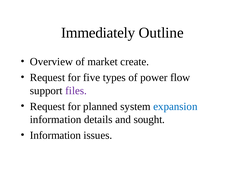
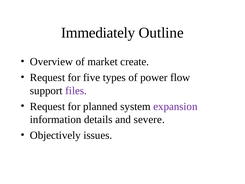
expansion colour: blue -> purple (175, 106)
sought: sought -> severe (149, 119)
Information: Information -> Objectively (55, 135)
